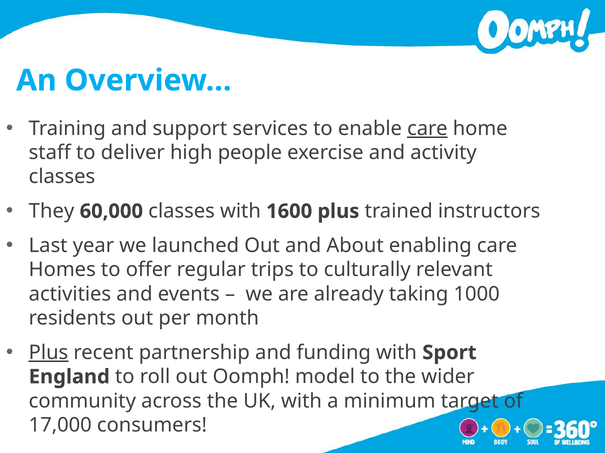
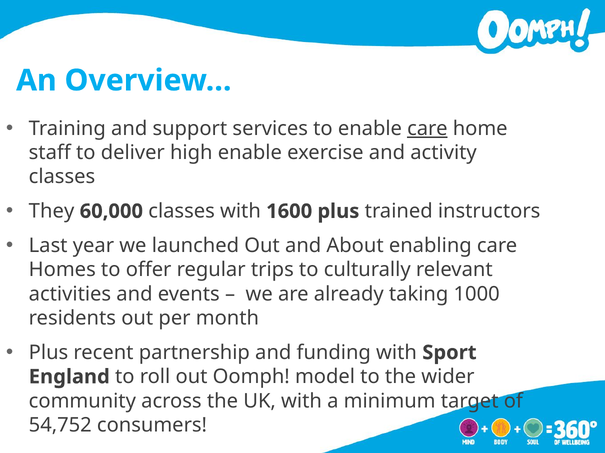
high people: people -> enable (250, 153)
Plus underline: present -> none (49, 353)
17,000: 17,000 -> 54,752 (60, 426)
